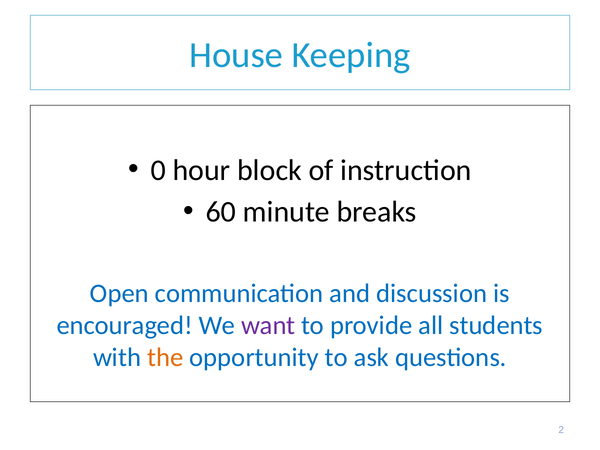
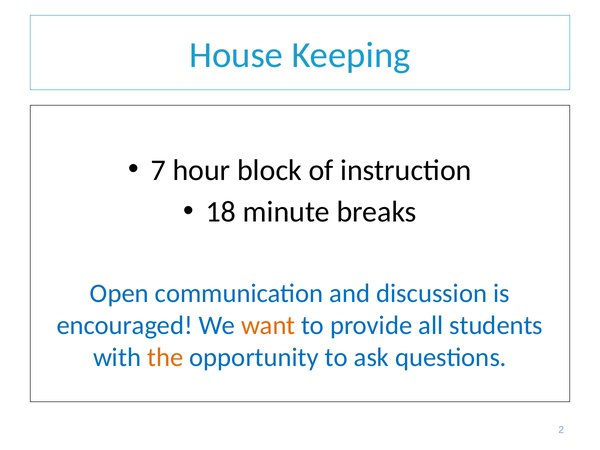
0: 0 -> 7 (158, 170)
60: 60 -> 18 (221, 212)
want colour: purple -> orange (268, 325)
